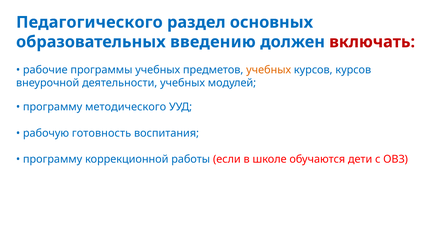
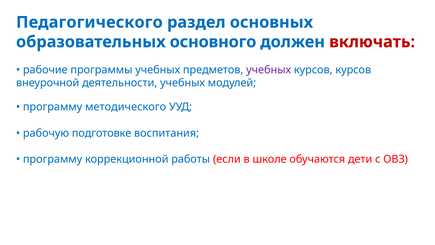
введению: введению -> основного (213, 42)
учебных colour: orange -> purple (269, 70)
готовность: готовность -> подготовке (102, 133)
